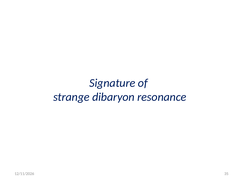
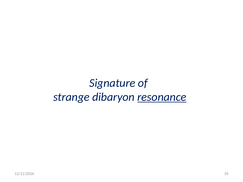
resonance underline: none -> present (162, 97)
